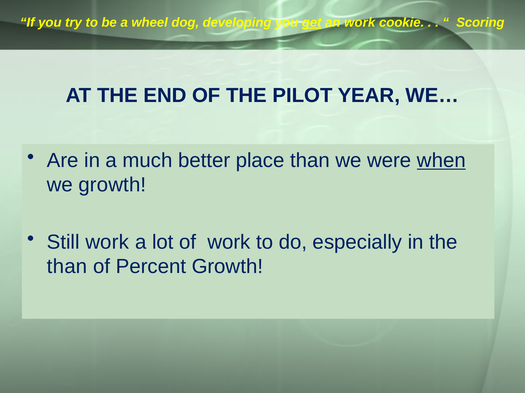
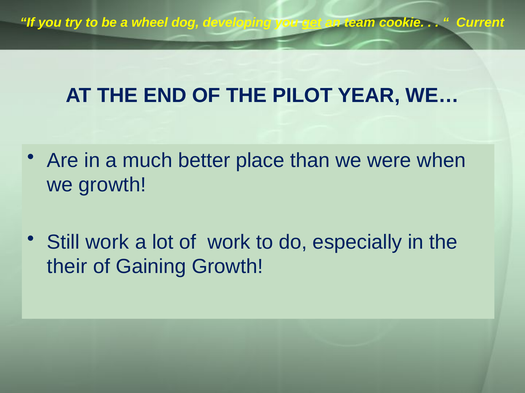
an work: work -> team (360, 23)
Scoring: Scoring -> Current (480, 23)
when underline: present -> none (441, 161)
than: than -> their (67, 267)
Percent: Percent -> Gaining (151, 267)
